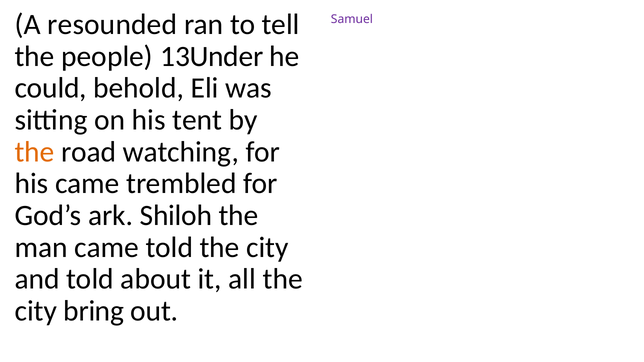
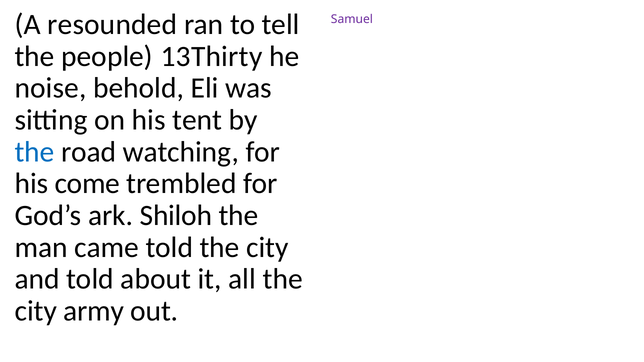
13Under: 13Under -> 13Thirty (212, 56)
could: could -> noise (51, 88)
the colour: orange -> blue (35, 152)
his came: came -> come (87, 184)
bring: bring -> army (94, 311)
